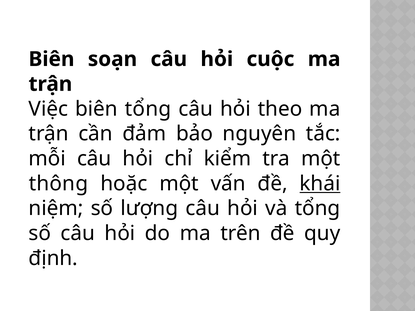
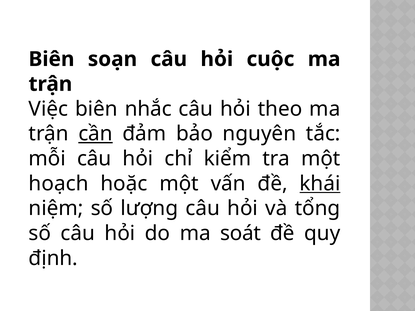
biên tổng: tổng -> nhắc (148, 109)
cần underline: none -> present (96, 134)
thông: thông -> hoạch (59, 184)
trên: trên -> soát (241, 233)
